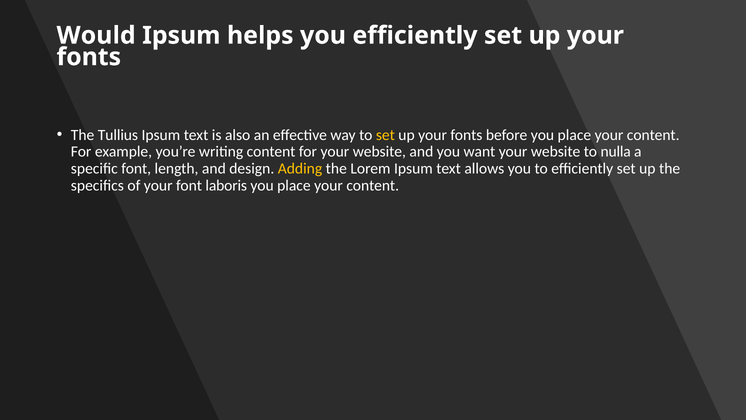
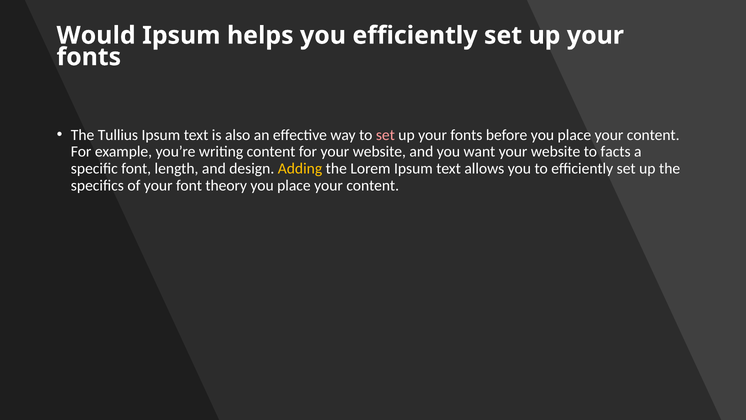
set colour: yellow -> pink (385, 135)
nulla: nulla -> facts (616, 152)
laboris: laboris -> theory (226, 185)
